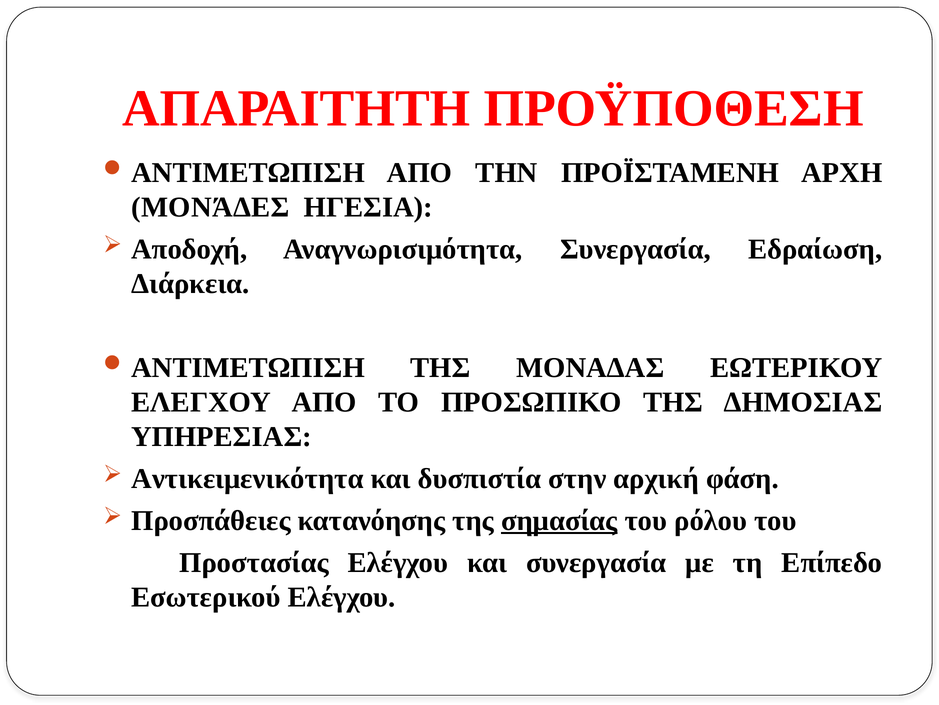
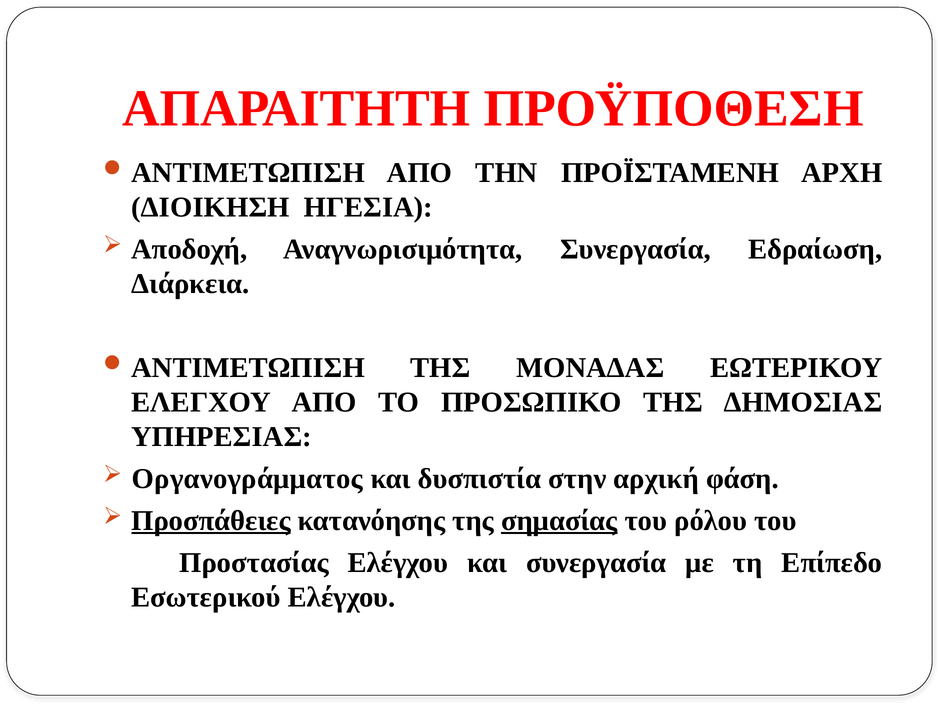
ΜΟΝΆΔΕΣ: ΜΟΝΆΔΕΣ -> ΔΙΟΙΚΗΣΗ (210, 207)
Αντικειμενικότητα: Αντικειμενικότητα -> Οργανογράμματος (247, 478)
Προσπάθειες underline: none -> present (211, 520)
